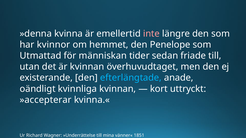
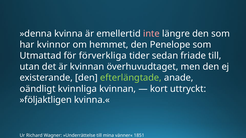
människan: människan -> förverkliga (103, 56)
efterlängtade colour: light blue -> light green (131, 78)
»accepterar: »accepterar -> »följaktligen (46, 100)
